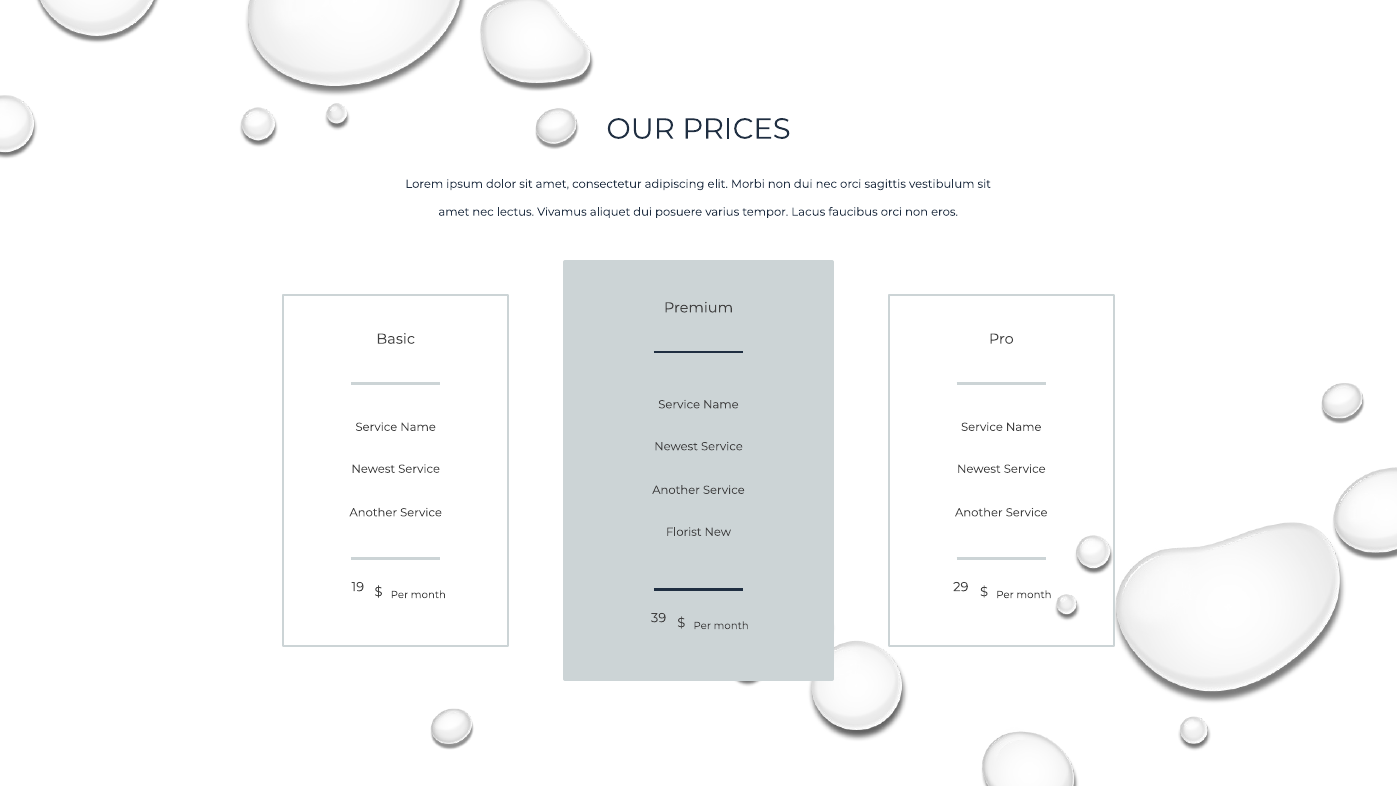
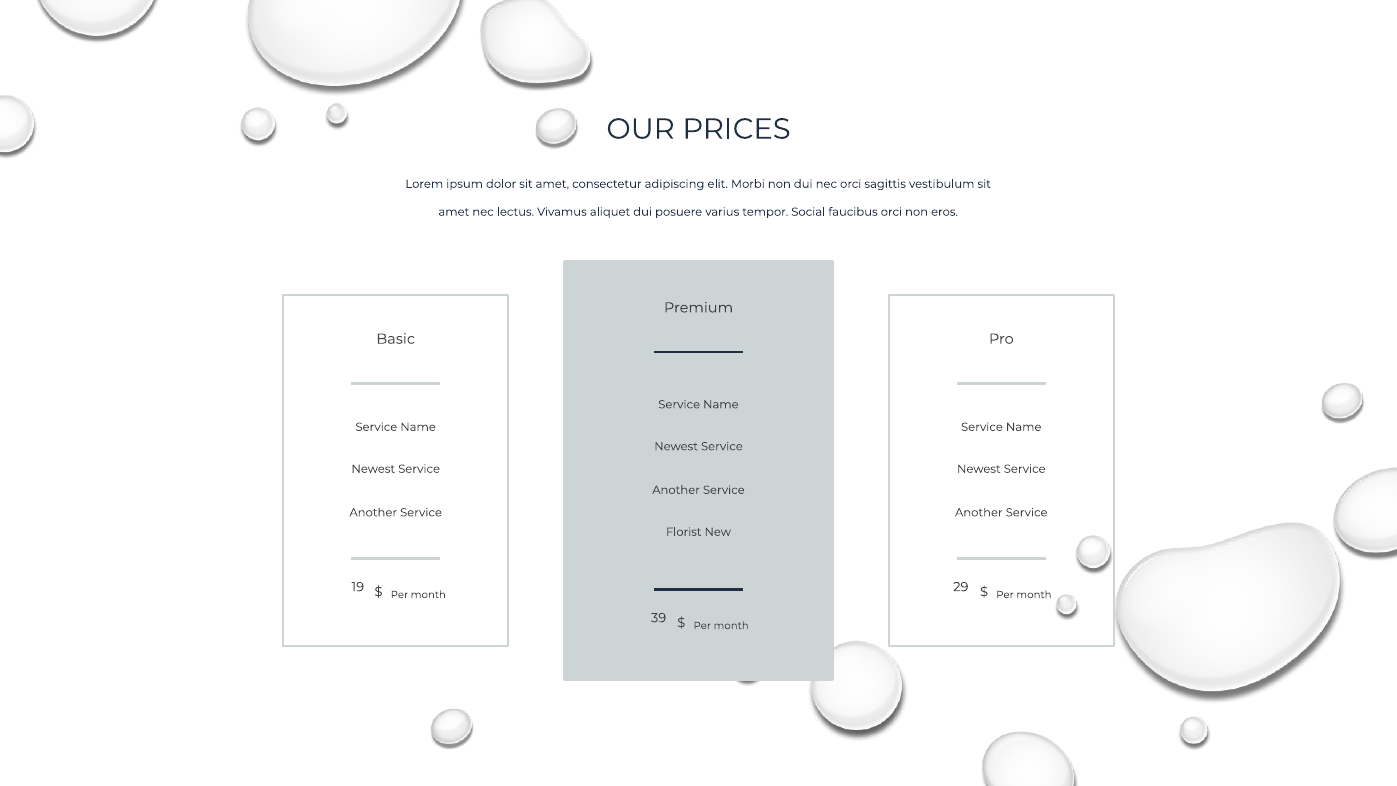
Lacus: Lacus -> Social (808, 212)
